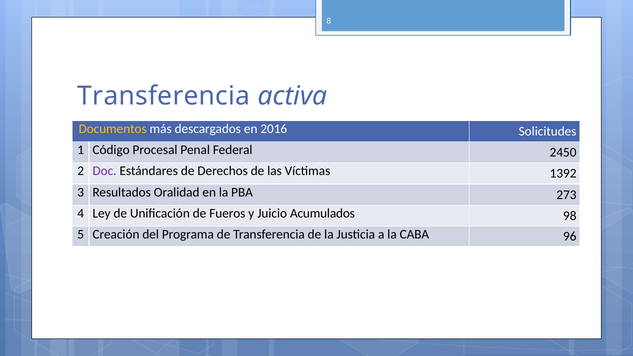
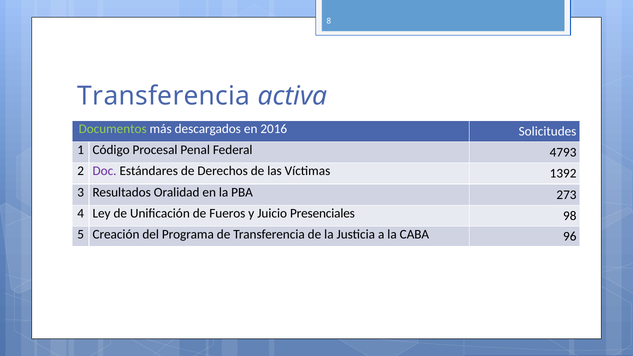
Documentos colour: yellow -> light green (113, 129)
2450: 2450 -> 4793 (563, 152)
Acumulados: Acumulados -> Presenciales (322, 213)
